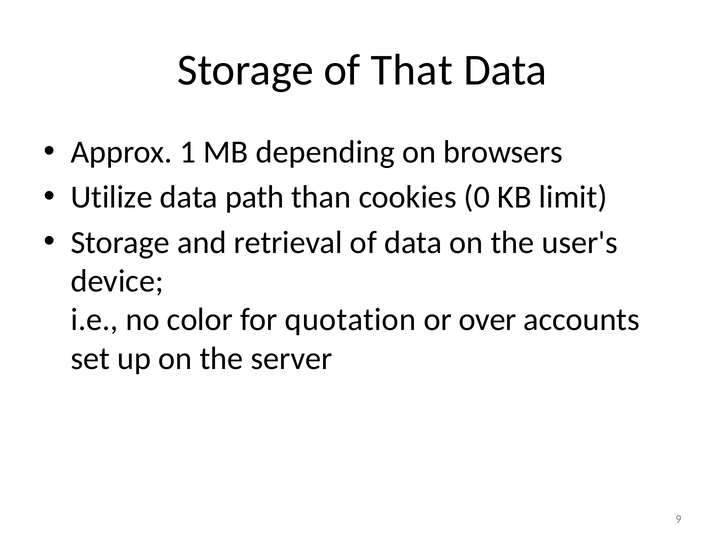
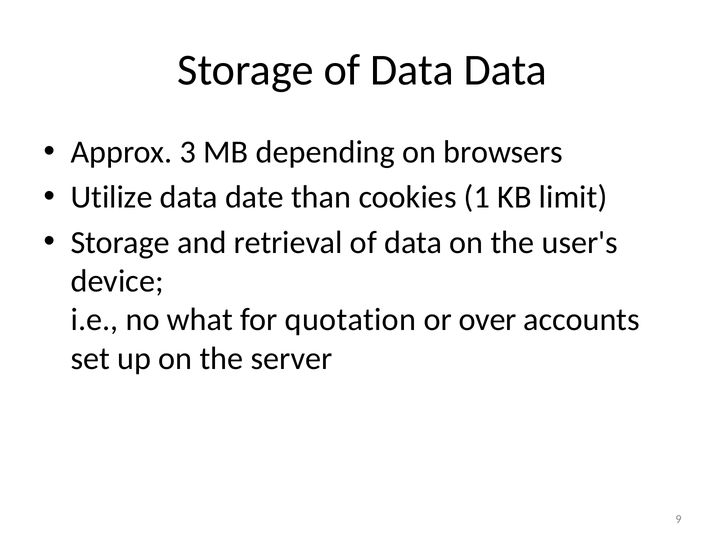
Storage of That: That -> Data (412, 70)
1: 1 -> 3 (188, 152)
path: path -> date (255, 197)
0: 0 -> 1 (477, 197)
color: color -> what (200, 320)
